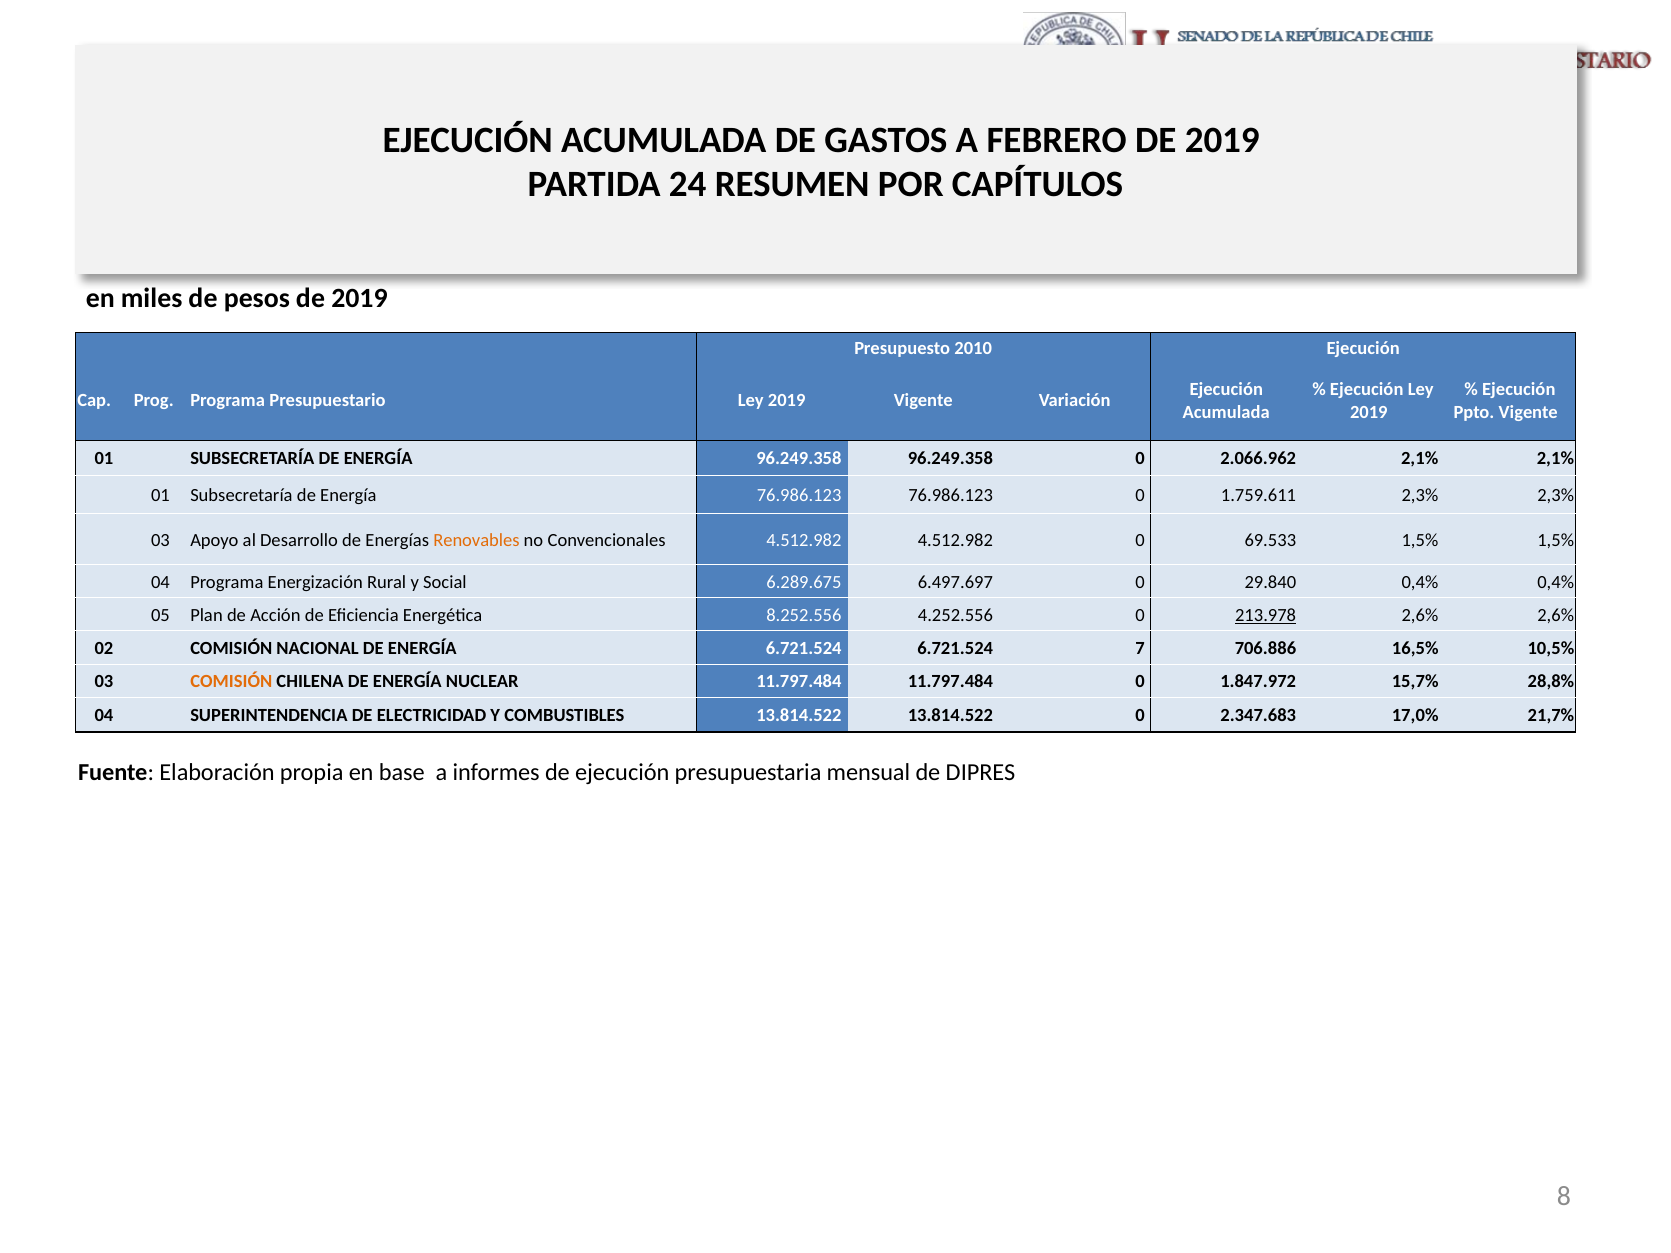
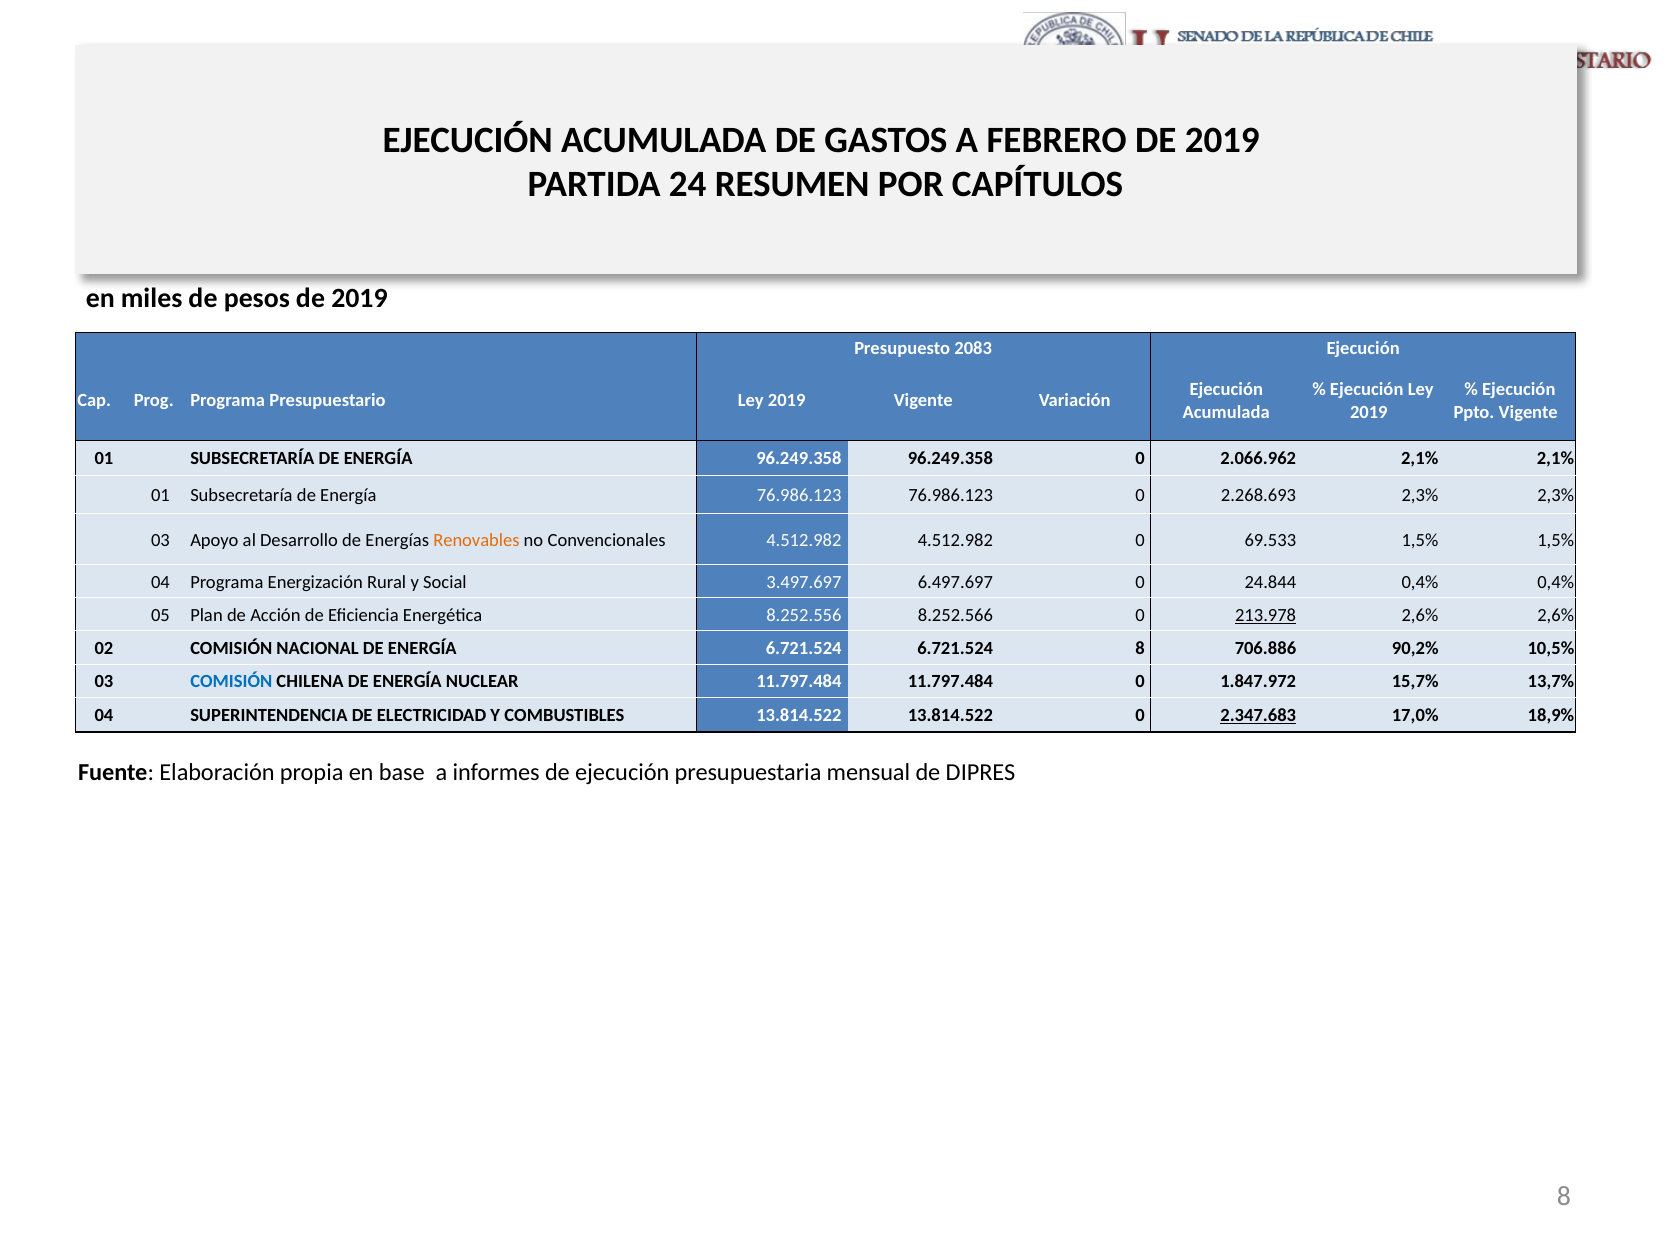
2010: 2010 -> 2083 (973, 348)
1.759.611: 1.759.611 -> 2.268.693 (1258, 495)
6.289.675: 6.289.675 -> 3.497.697 (804, 582)
29.840: 29.840 -> 24.844 (1270, 582)
4.252.556: 4.252.556 -> 8.252.566 (955, 616)
6.721.524 7: 7 -> 8 (1140, 649)
16,5%: 16,5% -> 90,2% (1415, 649)
COMISIÓN colour: orange -> blue (231, 682)
28,8%: 28,8% -> 13,7% (1551, 682)
2.347.683 underline: none -> present (1258, 716)
21,7%: 21,7% -> 18,9% (1551, 716)
